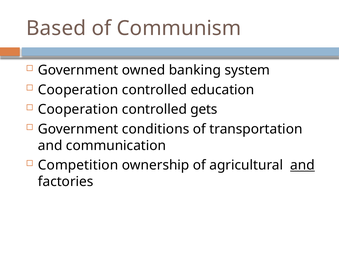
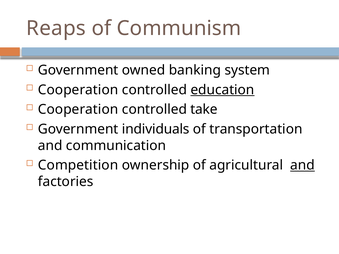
Based: Based -> Reaps (56, 28)
education underline: none -> present (222, 90)
gets: gets -> take (204, 110)
conditions: conditions -> individuals (156, 129)
